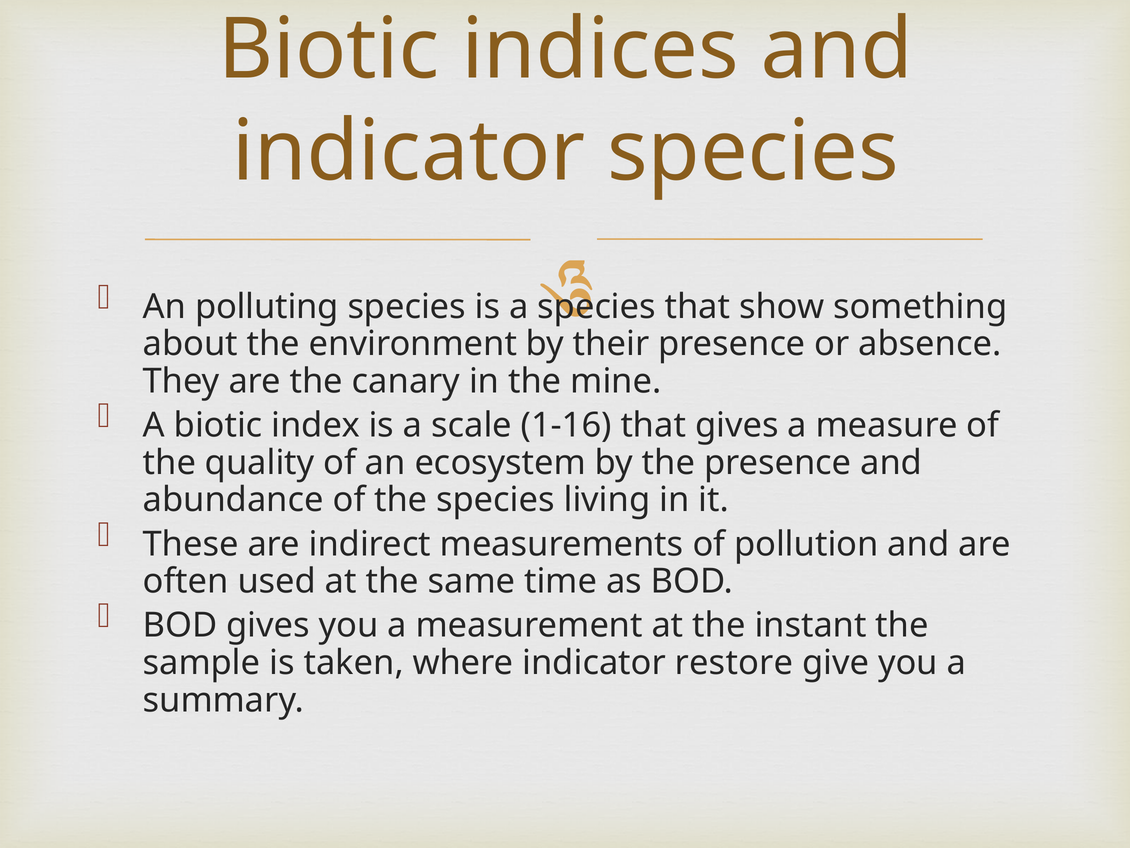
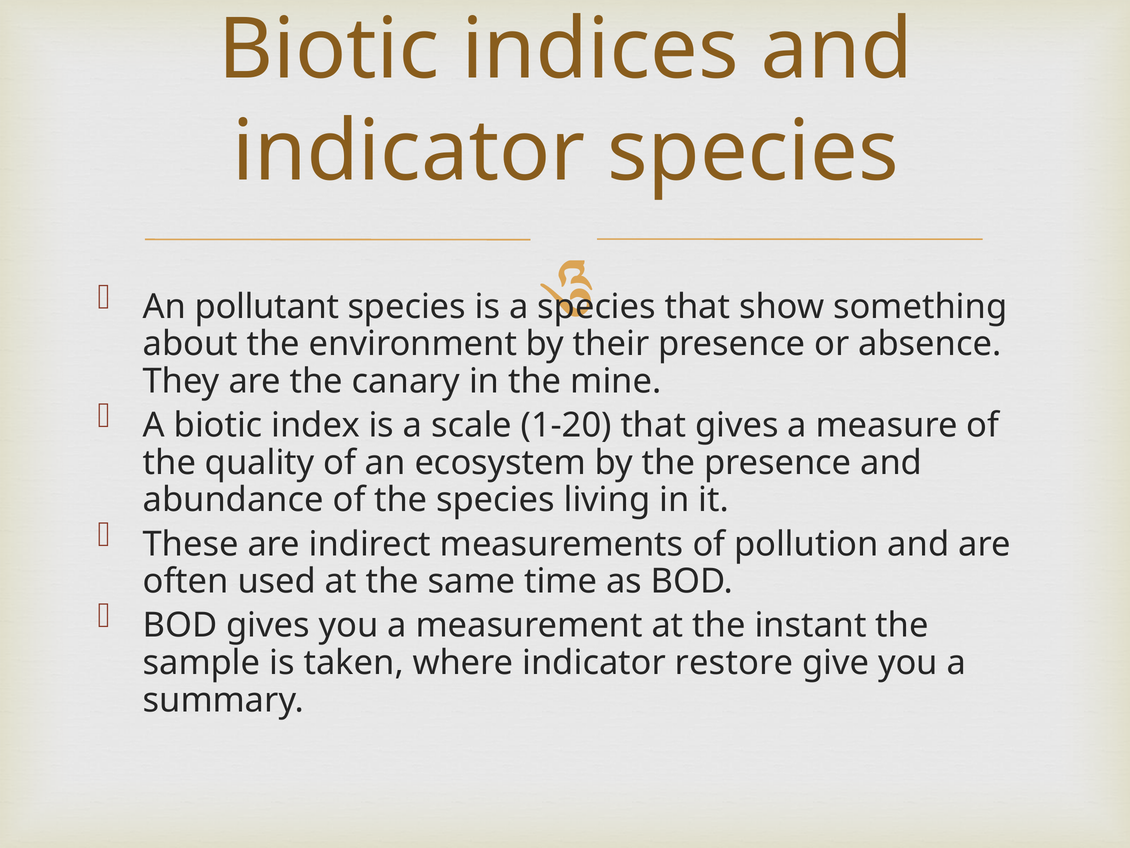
polluting: polluting -> pollutant (267, 307)
1-16: 1-16 -> 1-20 (566, 425)
